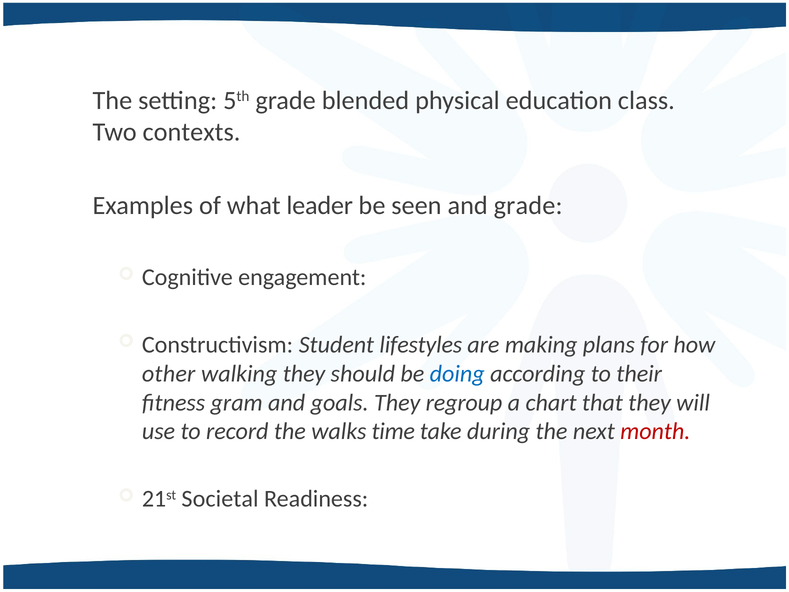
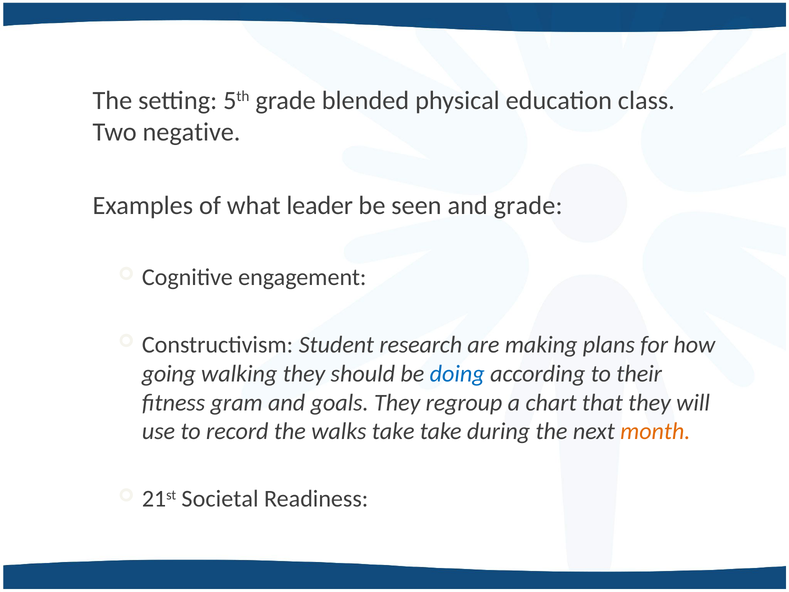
contexts: contexts -> negative (192, 132)
lifestyles: lifestyles -> research (421, 345)
other: other -> going (169, 374)
walks time: time -> take (393, 431)
month colour: red -> orange (655, 431)
